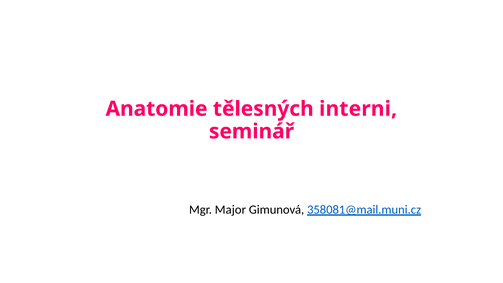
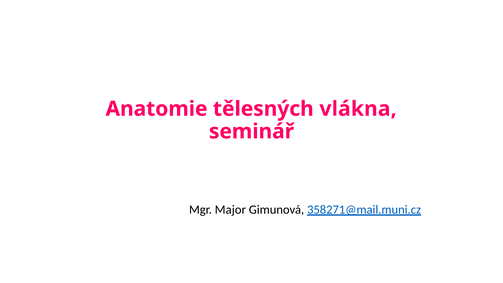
interni: interni -> vlákna (358, 109)
358081@mail.muni.cz: 358081@mail.muni.cz -> 358271@mail.muni.cz (364, 210)
